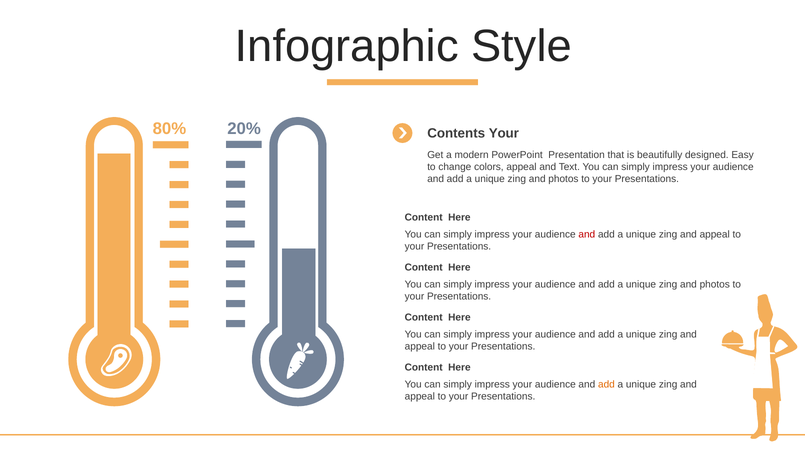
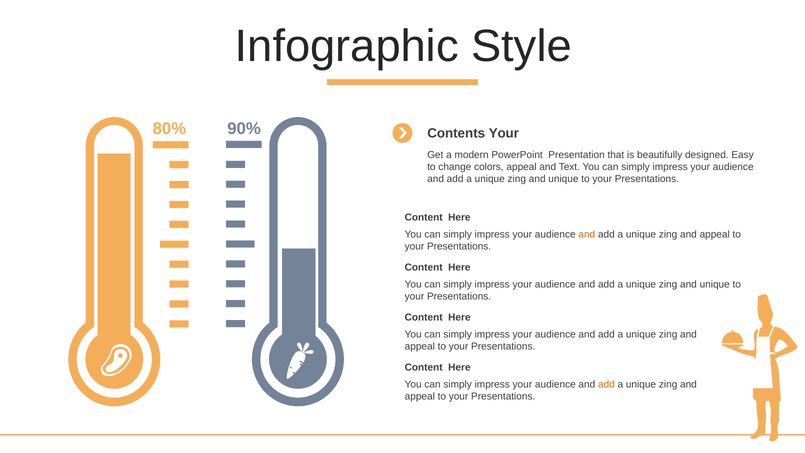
20%: 20% -> 90% (244, 129)
photos: photos -> unique (563, 179)
and colour: red -> orange (587, 234)
photos: photos -> unique (715, 284)
